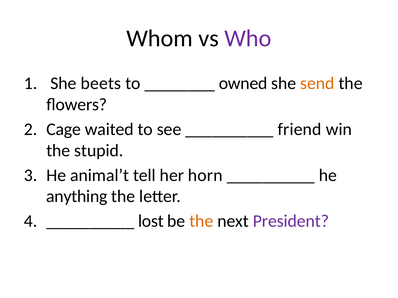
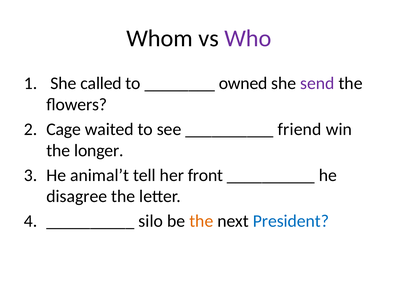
beets: beets -> called (101, 83)
send colour: orange -> purple (317, 83)
stupid: stupid -> longer (99, 151)
horn: horn -> front (205, 176)
anything: anything -> disagree (77, 197)
lost: lost -> silo (151, 222)
President colour: purple -> blue (291, 222)
